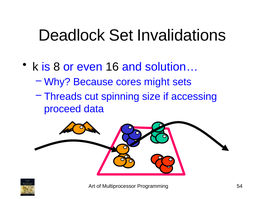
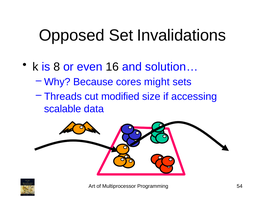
Deadlock: Deadlock -> Opposed (72, 35)
spinning: spinning -> modified (120, 96)
proceed: proceed -> scalable (63, 109)
